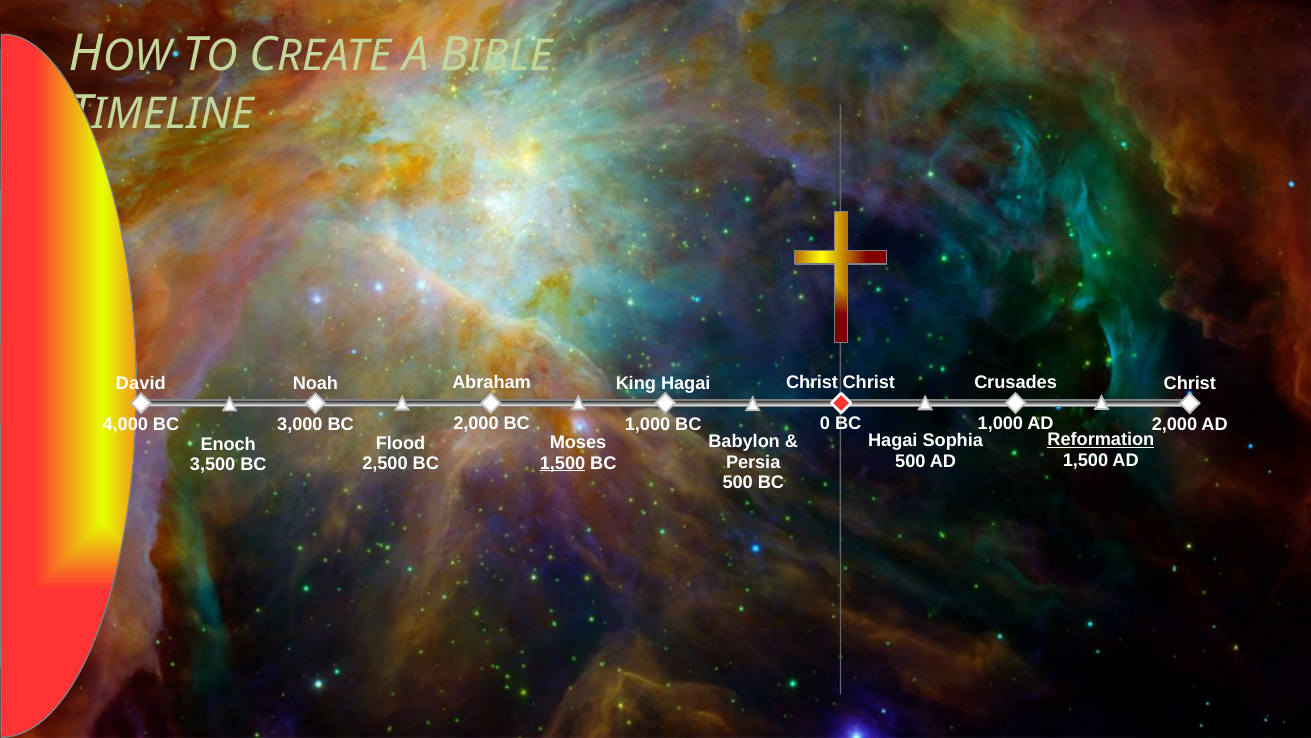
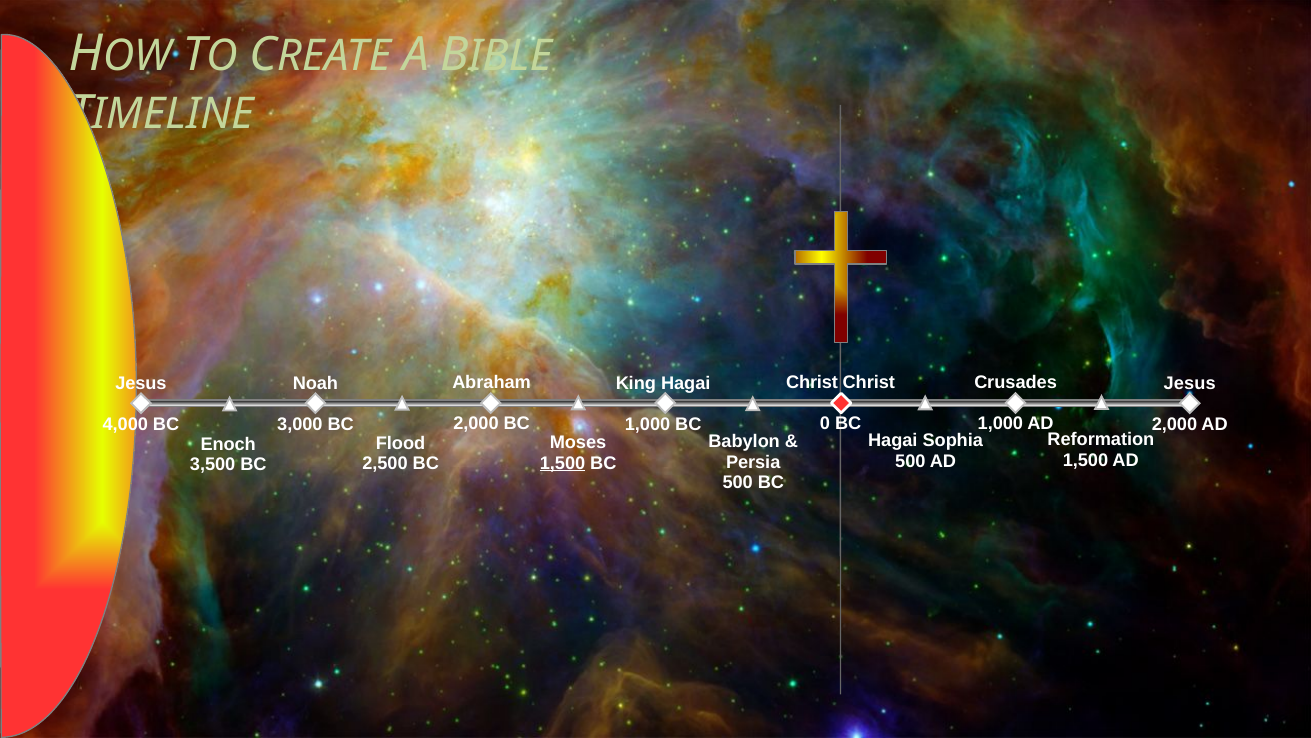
David: David -> Jesus (141, 384)
Christ: Christ -> Jesus (1190, 384)
Reformation underline: present -> none (1101, 440)
